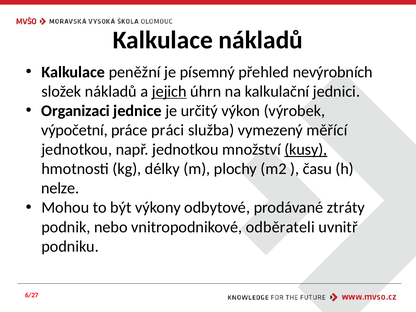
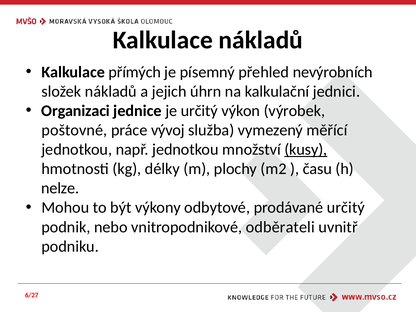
peněžní: peněžní -> přímých (135, 72)
jejich underline: present -> none (169, 91)
výpočetní: výpočetní -> poštovné (74, 130)
práci: práci -> vývoj (168, 130)
prodávané ztráty: ztráty -> určitý (346, 208)
